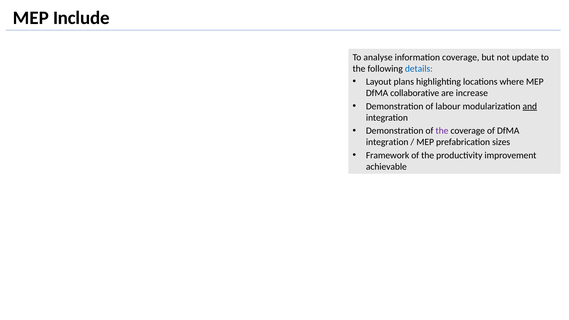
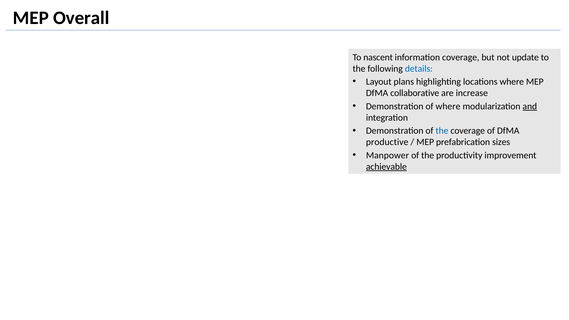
Include: Include -> Overall (81, 18)
analyse: analyse -> nascent (378, 57)
of labour: labour -> where (448, 106)
the colour: purple -> blue (442, 131)
integration: integration -> productive (387, 142)
Framework: Framework -> Manpower (388, 155)
achievable underline: none -> present (386, 167)
